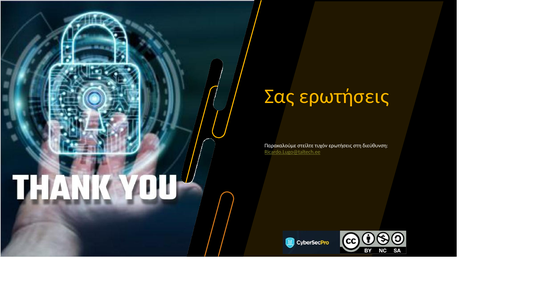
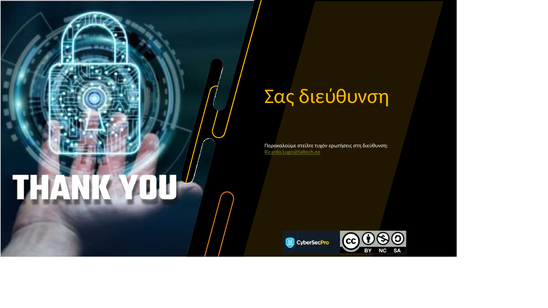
Σας ερωτήσεις: ερωτήσεις -> διεύθυνση (344, 97)
